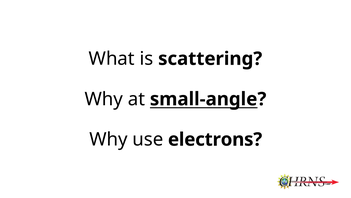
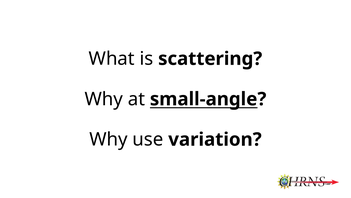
electrons: electrons -> variation (215, 139)
